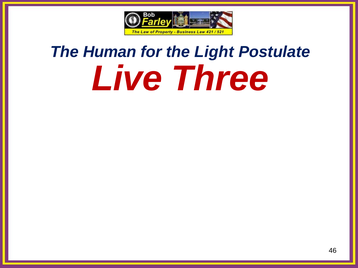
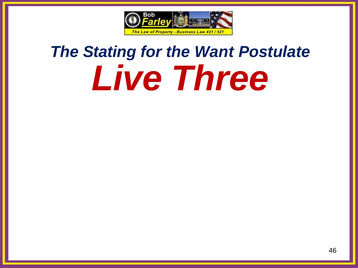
Human: Human -> Stating (110, 52)
Light: Light -> Want (214, 52)
